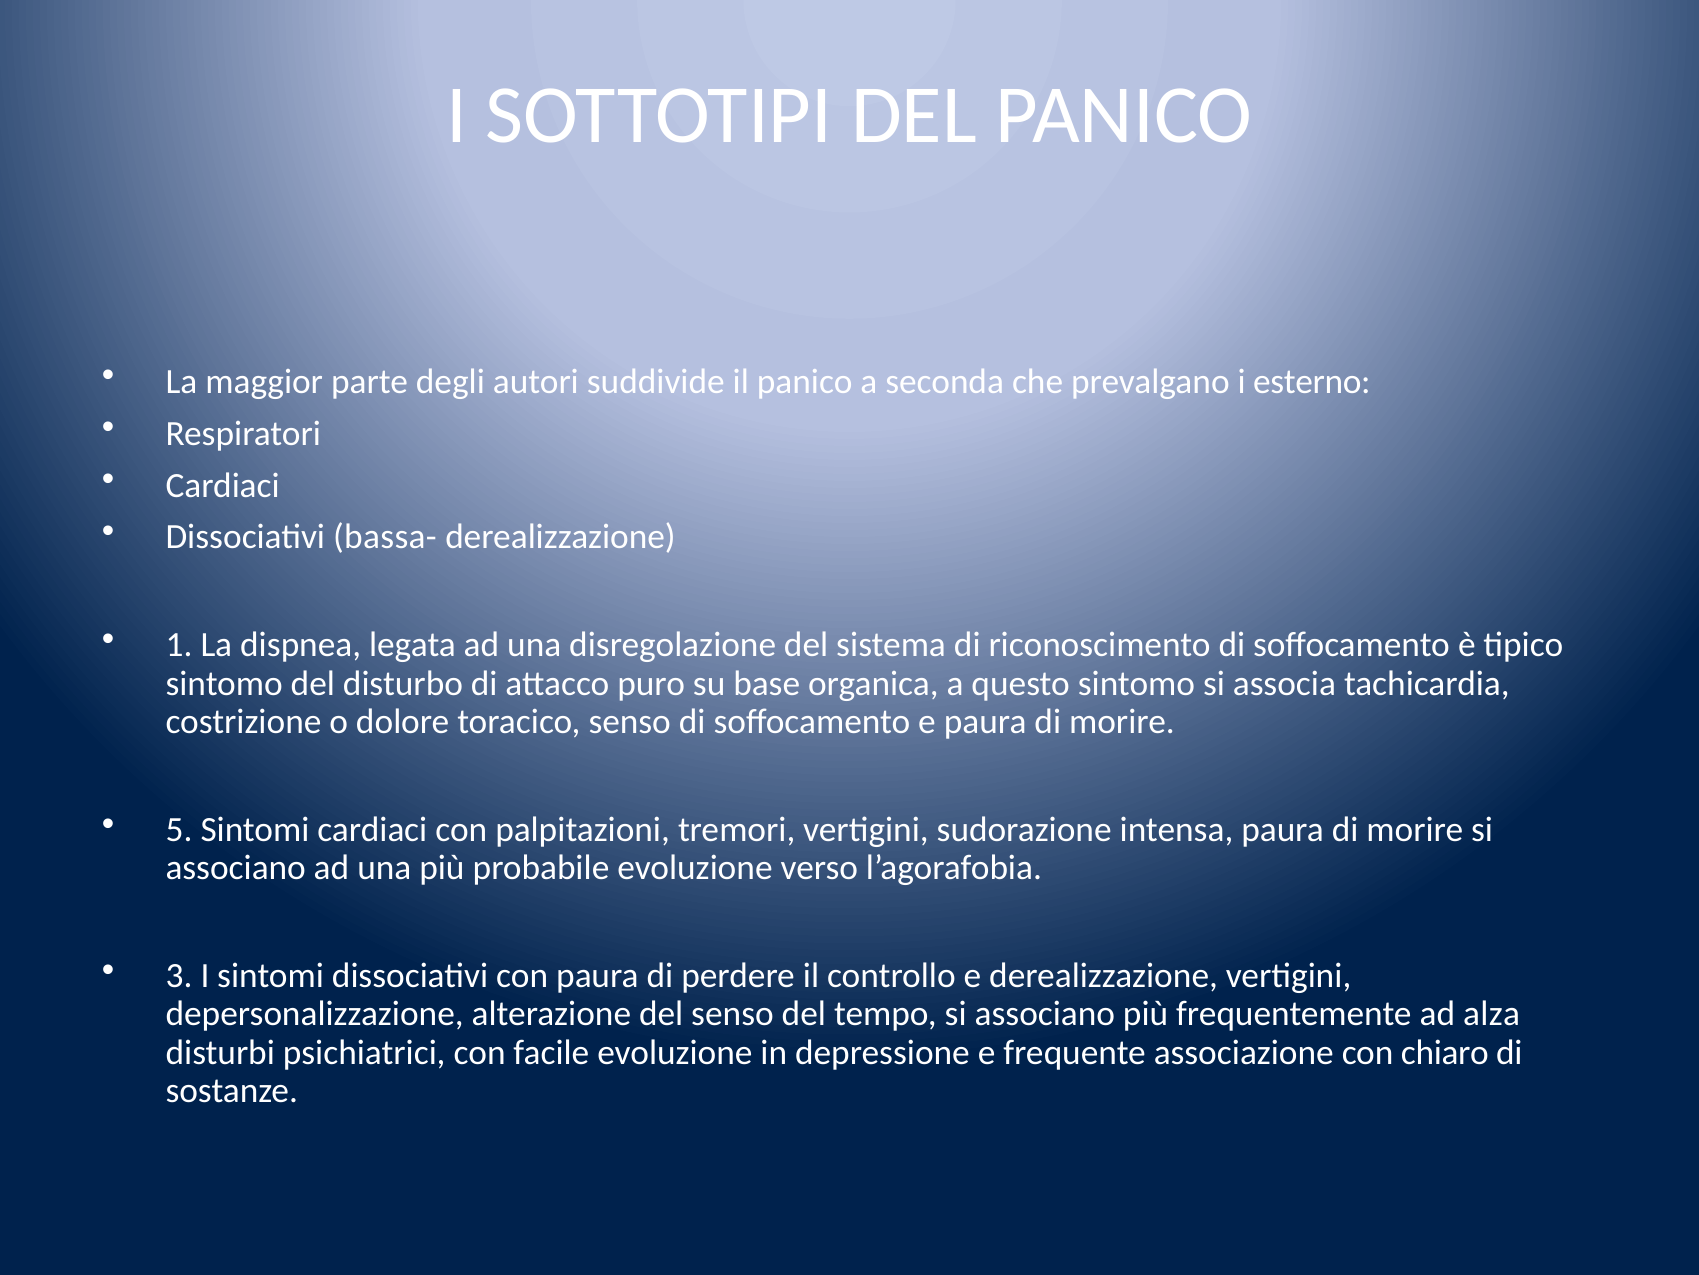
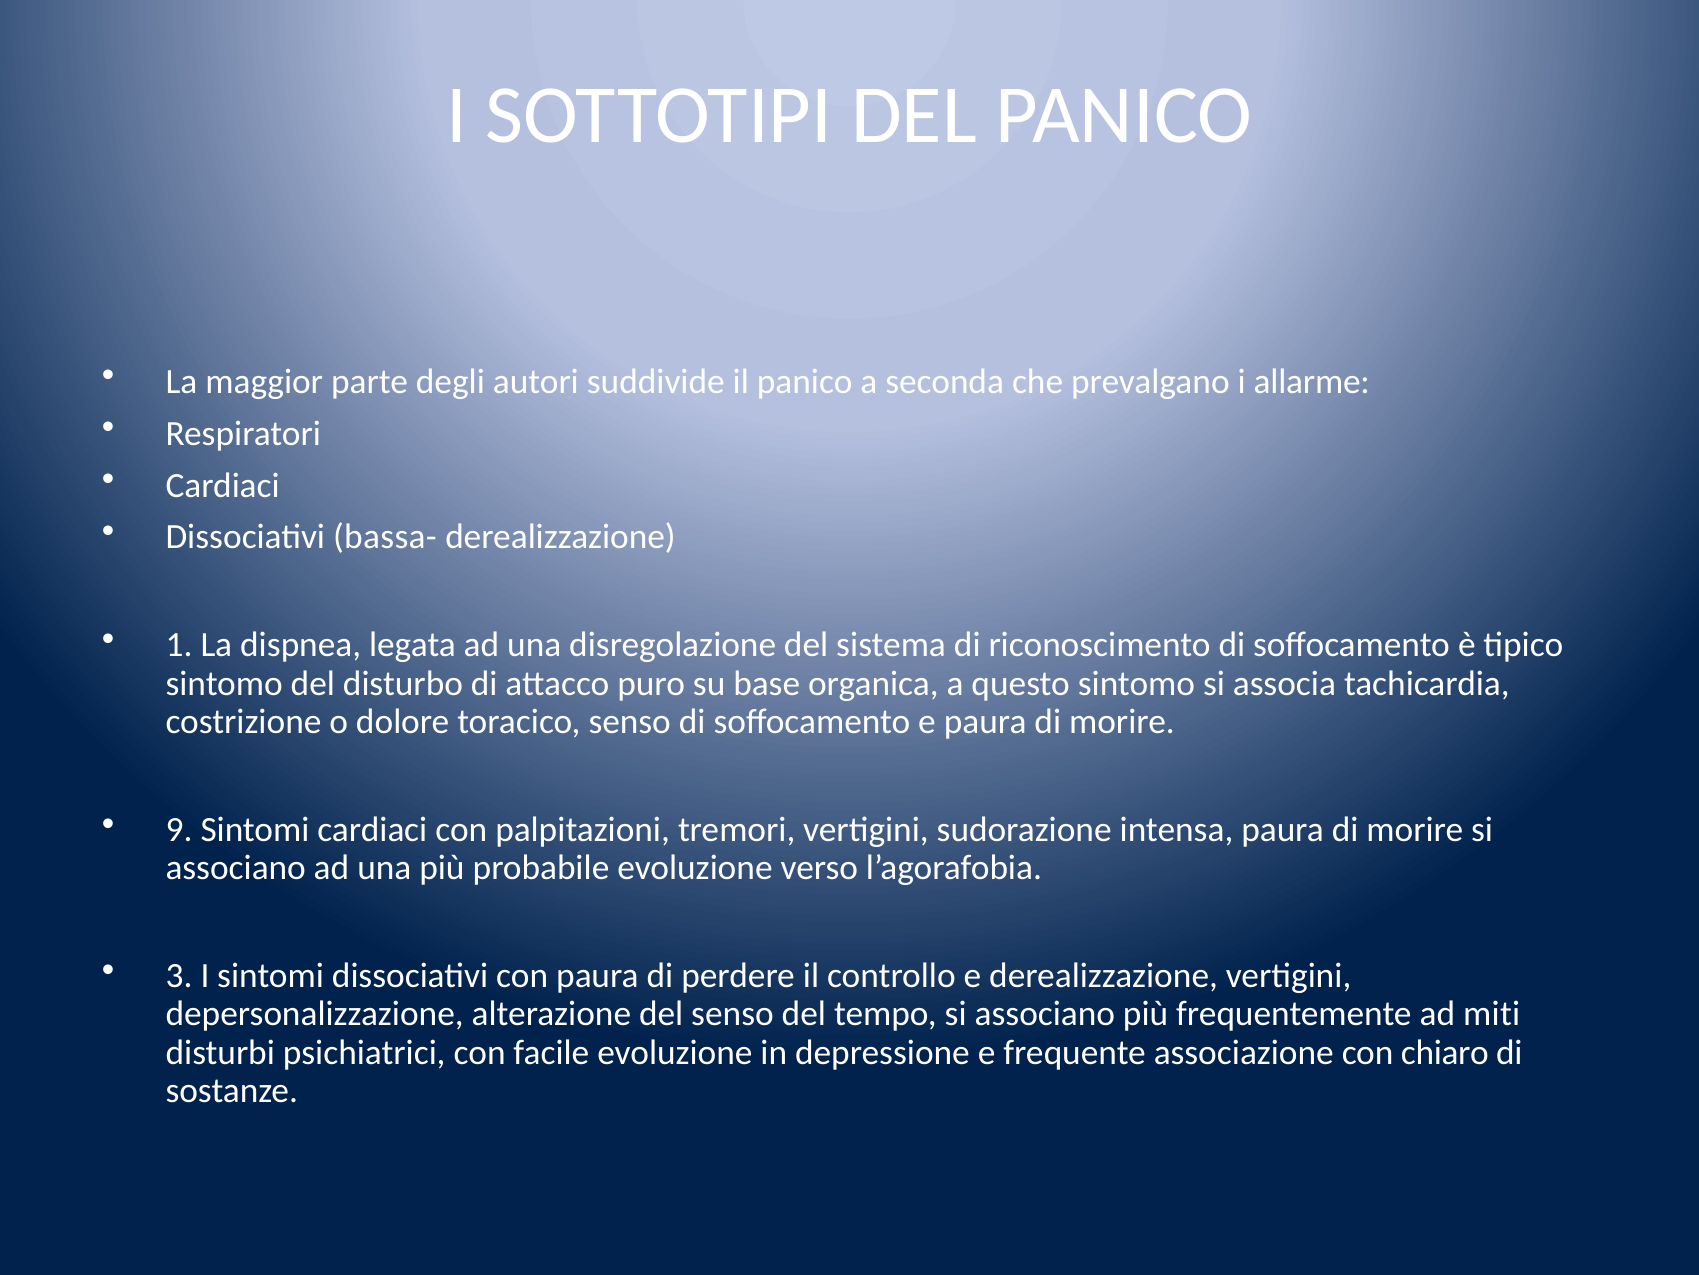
esterno: esterno -> allarme (1312, 381)
5: 5 -> 9 (179, 829)
alza: alza -> miti (1492, 1014)
